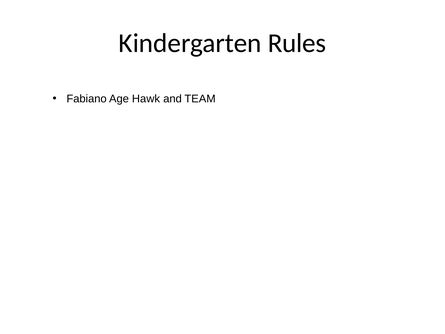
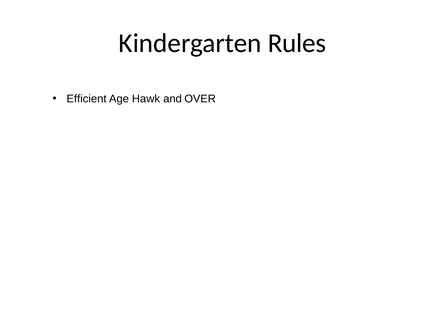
Fabiano: Fabiano -> Efficient (87, 99)
TEAM: TEAM -> OVER (200, 99)
